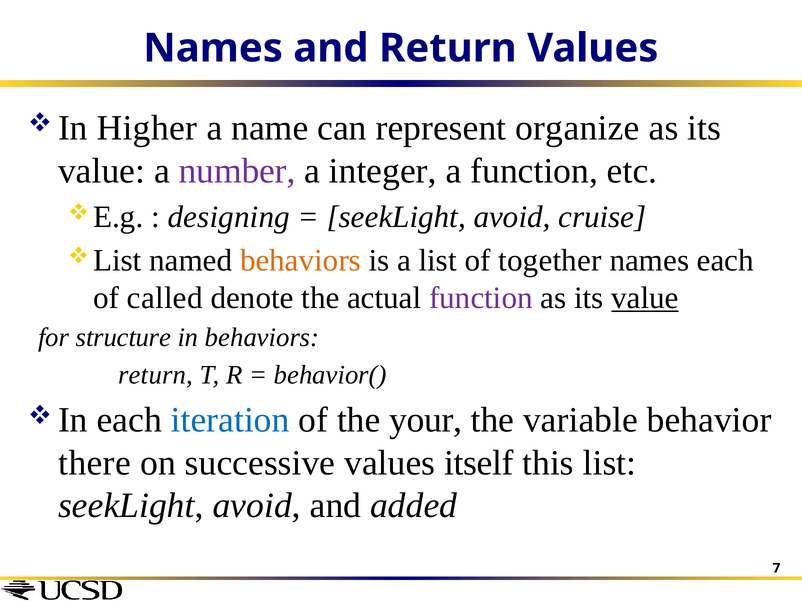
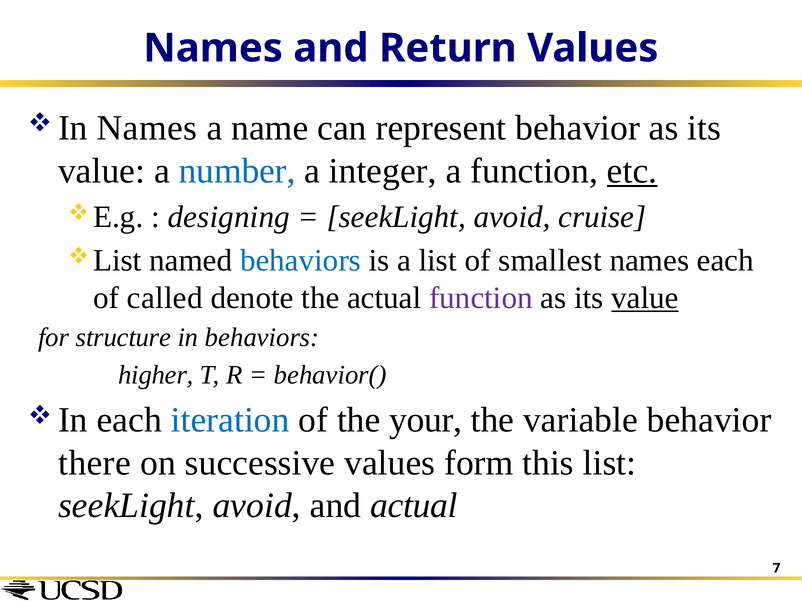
Higher: Higher -> Names (147, 128)
represent organize: organize -> behavior (578, 128)
number colour: purple -> blue (237, 171)
etc underline: none -> present (632, 171)
behaviors colour: orange -> blue (301, 261)
together: together -> smallest (550, 261)
return: return -> higher (156, 375)
itself: itself -> form (479, 463)
and added: added -> actual (414, 506)
